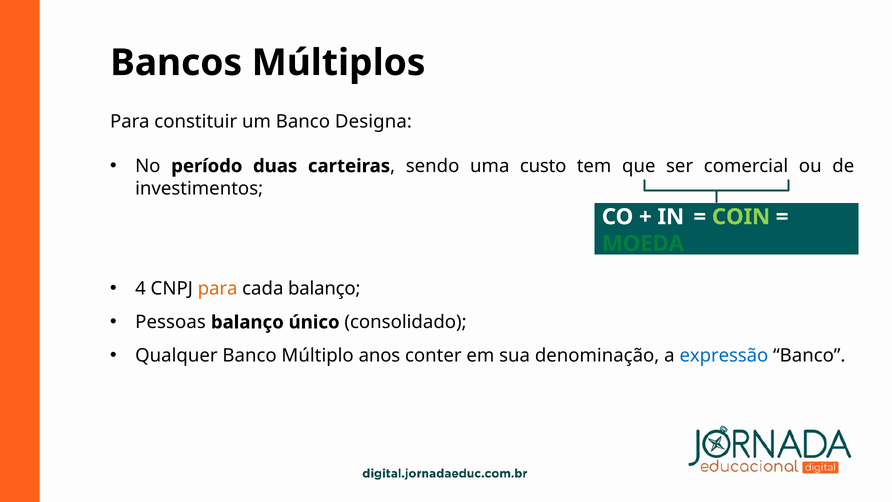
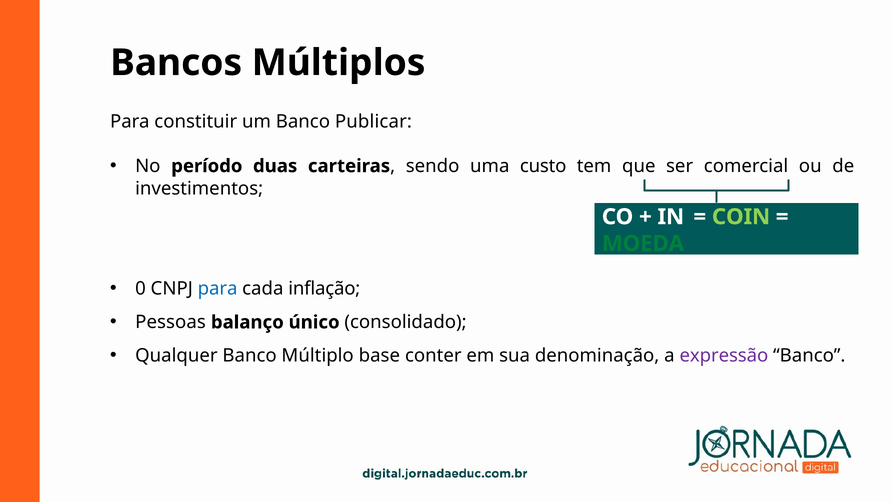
Designa: Designa -> Publicar (373, 121)
4: 4 -> 0 (141, 289)
para colour: orange -> blue (218, 289)
cada balanço: balanço -> inflação (324, 289)
anos: anos -> base (379, 356)
expressão colour: blue -> purple (724, 356)
